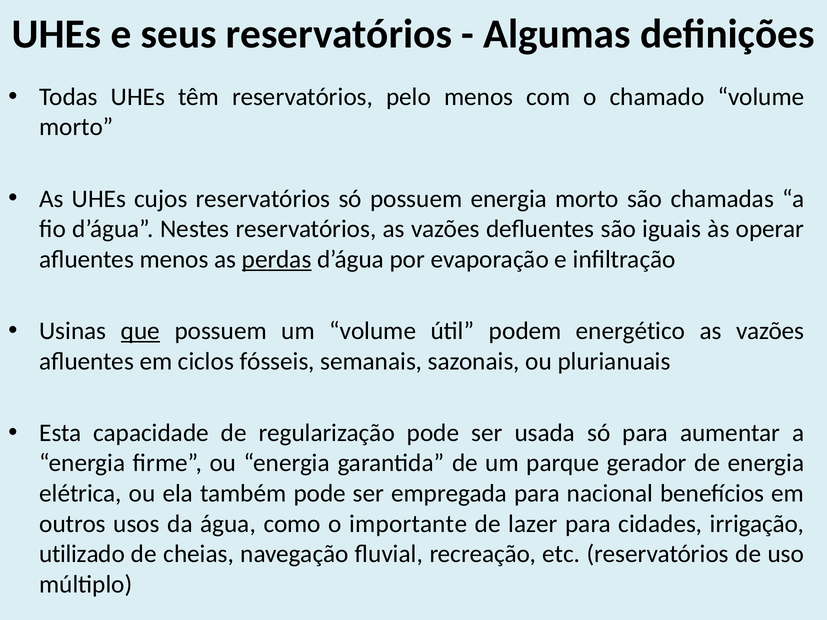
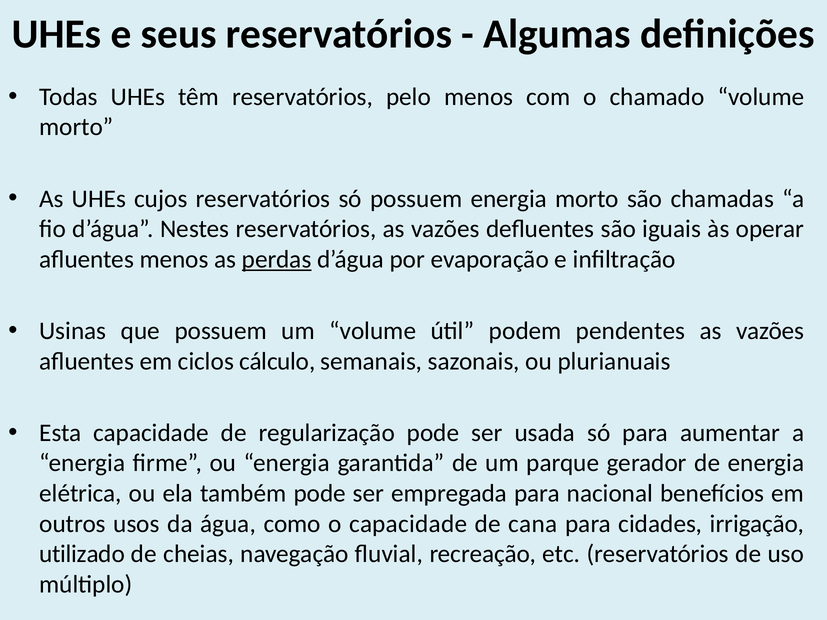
que underline: present -> none (140, 331)
energético: energético -> pendentes (630, 331)
fósseis: fósseis -> cálculo (277, 361)
o importante: importante -> capacidade (408, 524)
lazer: lazer -> cana (533, 524)
